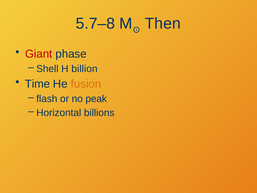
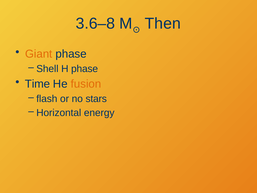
5.7–8: 5.7–8 -> 3.6–8 (95, 24)
Giant colour: red -> orange (39, 54)
H billion: billion -> phase (85, 69)
peak: peak -> stars (96, 99)
billions: billions -> energy (99, 113)
